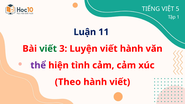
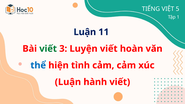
viết hành: hành -> hoàn (132, 49)
thể colour: purple -> blue (38, 65)
Theo: Theo -> Luận (68, 82)
